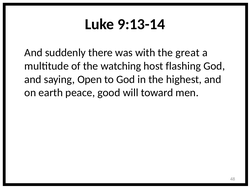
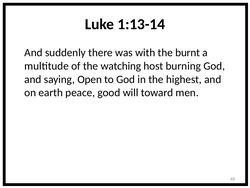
9:13-14: 9:13-14 -> 1:13-14 (141, 24)
great: great -> burnt (188, 52)
flashing: flashing -> burning (183, 66)
